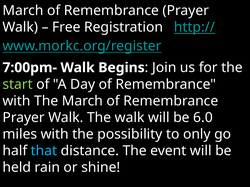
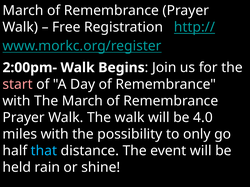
7:00pm-: 7:00pm- -> 2:00pm- (30, 68)
start colour: light green -> pink (18, 84)
6.0: 6.0 -> 4.0 (203, 118)
